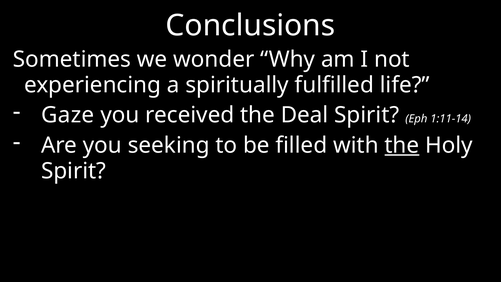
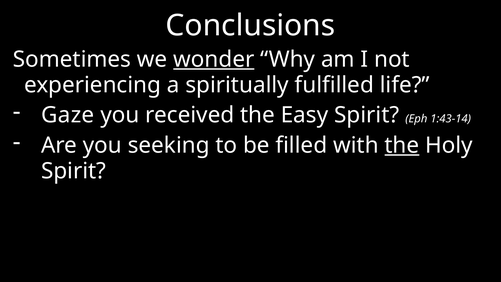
wonder underline: none -> present (214, 59)
Deal: Deal -> Easy (305, 115)
1:11-14: 1:11-14 -> 1:43-14 (451, 119)
